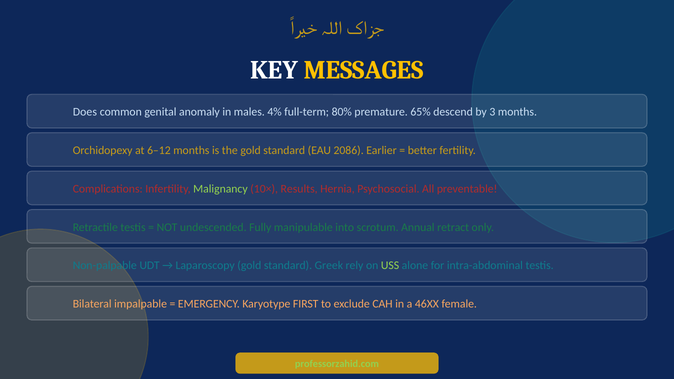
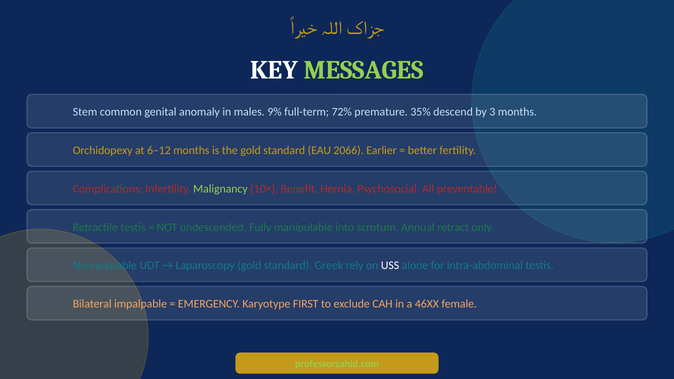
MESSAGES colour: yellow -> light green (364, 70)
Does: Does -> Stem (85, 112)
4%: 4% -> 9% (275, 112)
80%: 80% -> 72% (342, 112)
65%: 65% -> 35% (421, 112)
2086: 2086 -> 2066 (349, 150)
Results: Results -> Benefit (299, 189)
USS colour: light green -> white (390, 266)
